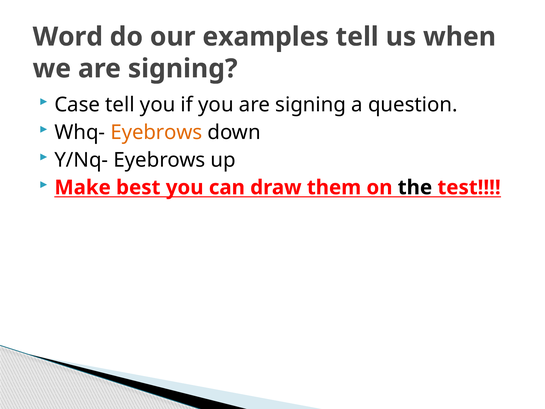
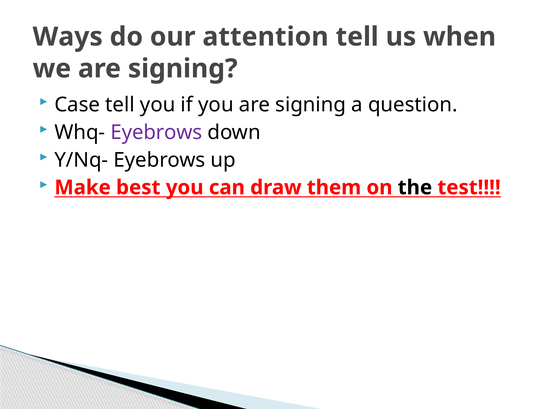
Word: Word -> Ways (68, 37)
examples: examples -> attention (266, 37)
Eyebrows colour: orange -> purple (156, 132)
